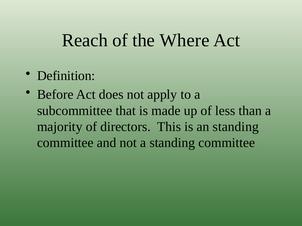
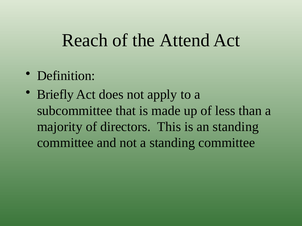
Where: Where -> Attend (185, 40)
Before: Before -> Briefly (55, 95)
